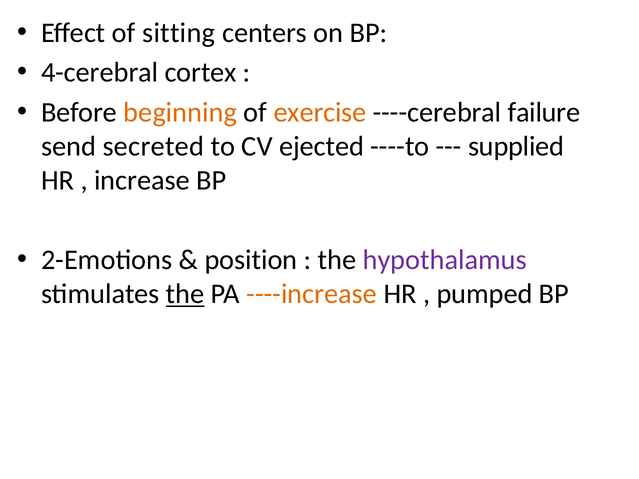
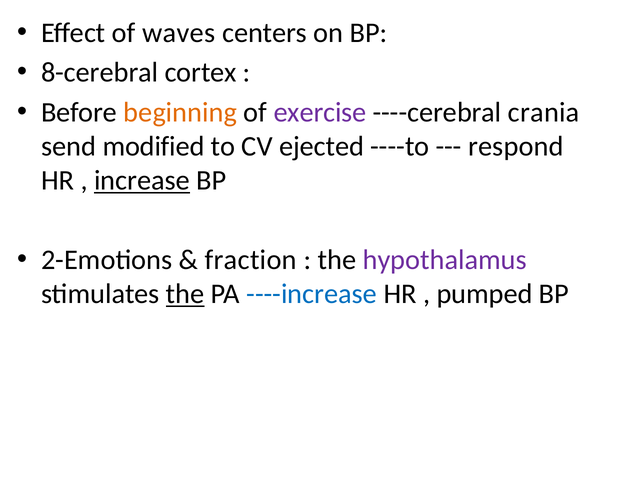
sitting: sitting -> waves (179, 33)
4-cerebral: 4-cerebral -> 8-cerebral (100, 73)
exercise colour: orange -> purple (320, 112)
failure: failure -> crania (544, 112)
secreted: secreted -> modified (154, 147)
supplied: supplied -> respond (516, 147)
increase underline: none -> present (142, 181)
position: position -> fraction (251, 260)
----increase colour: orange -> blue (312, 294)
